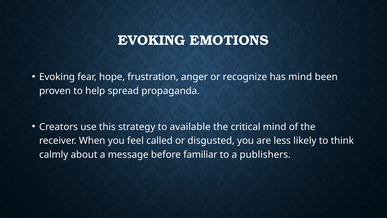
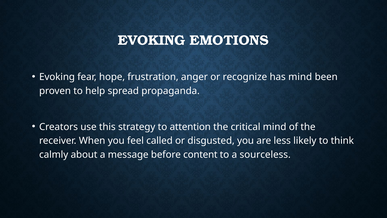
available: available -> attention (190, 127)
familiar: familiar -> content (200, 154)
publishers: publishers -> sourceless (265, 154)
